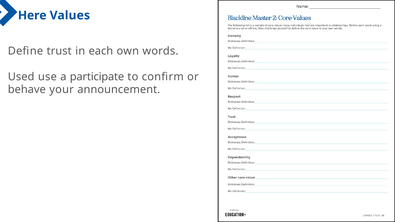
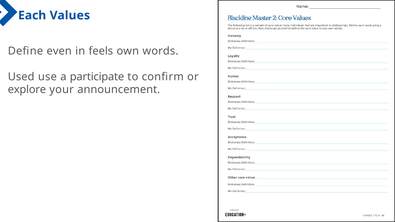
Here: Here -> Each (32, 15)
trust: trust -> even (59, 51)
each: each -> feels (101, 51)
behave: behave -> explore (27, 90)
